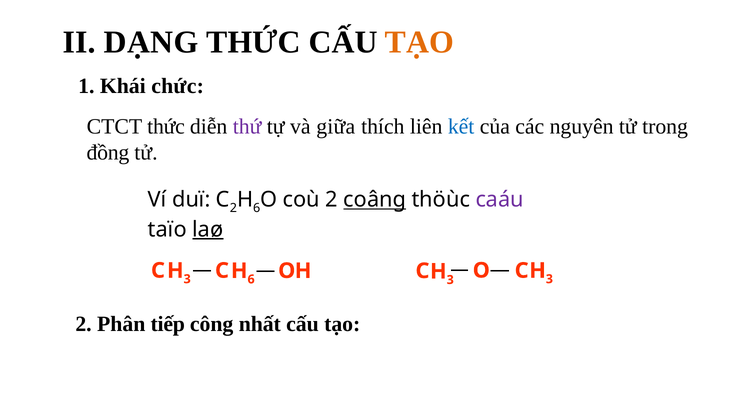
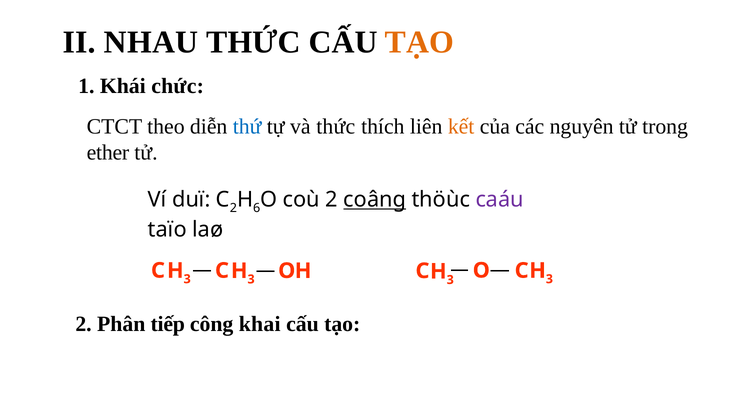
DẠNG: DẠNG -> NHAU (151, 42)
CTCT thức: thức -> theo (166, 126)
thứ colour: purple -> blue (247, 126)
và giữa: giữa -> thức (336, 126)
kết colour: blue -> orange (461, 126)
đồng: đồng -> ether (108, 152)
laø underline: present -> none (208, 229)
6: 6 -> 3 (251, 279)
nhất: nhất -> khai (260, 324)
